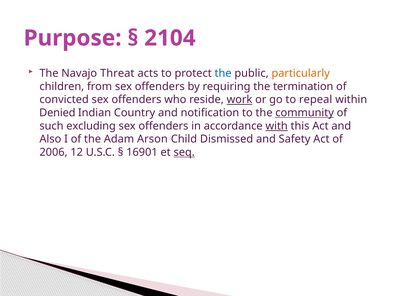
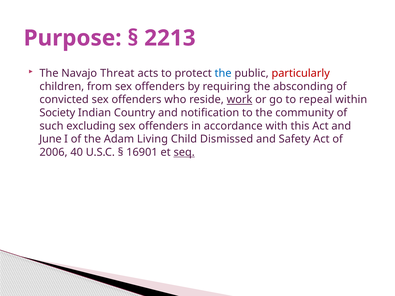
2104: 2104 -> 2213 (170, 38)
particularly colour: orange -> red (301, 73)
termination: termination -> absconding (303, 86)
Denied: Denied -> Society (57, 113)
community underline: present -> none (305, 113)
with underline: present -> none (277, 126)
Also: Also -> June (50, 139)
Arson: Arson -> Living (152, 139)
12: 12 -> 40 (77, 152)
